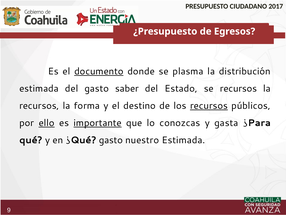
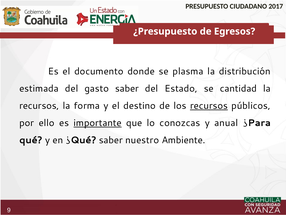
documento underline: present -> none (99, 71)
se recursos: recursos -> cantidad (238, 88)
ello underline: present -> none (47, 123)
gasta: gasta -> anual (226, 123)
¿Qué gasto: gasto -> saber (111, 140)
nuestro Estimada: Estimada -> Ambiente (183, 140)
